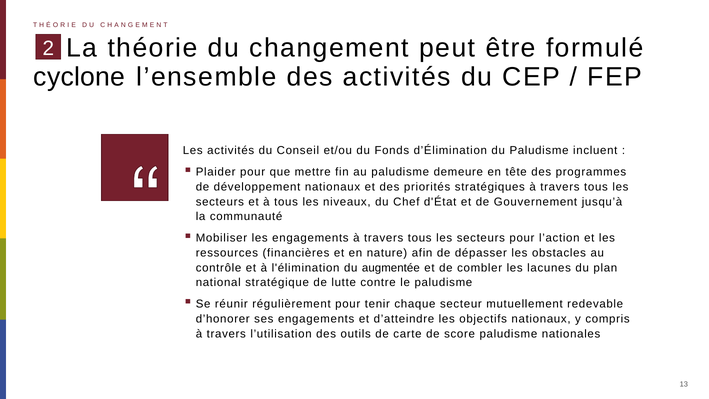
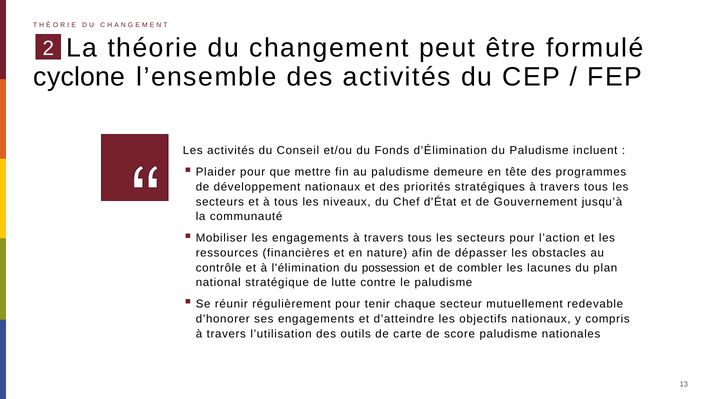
augmentée: augmentée -> possession (391, 268)
